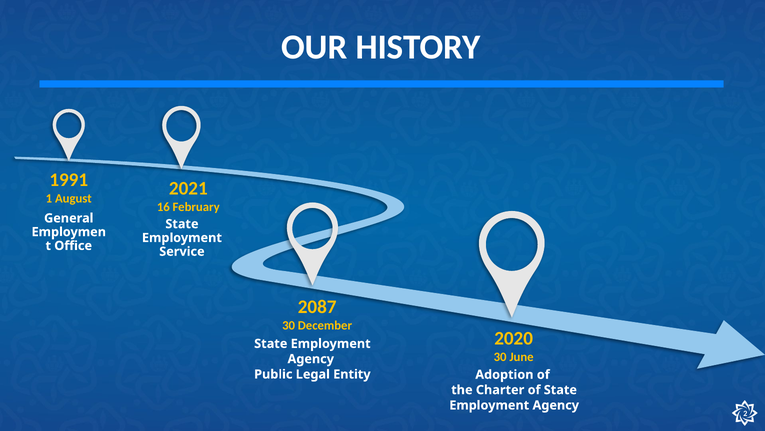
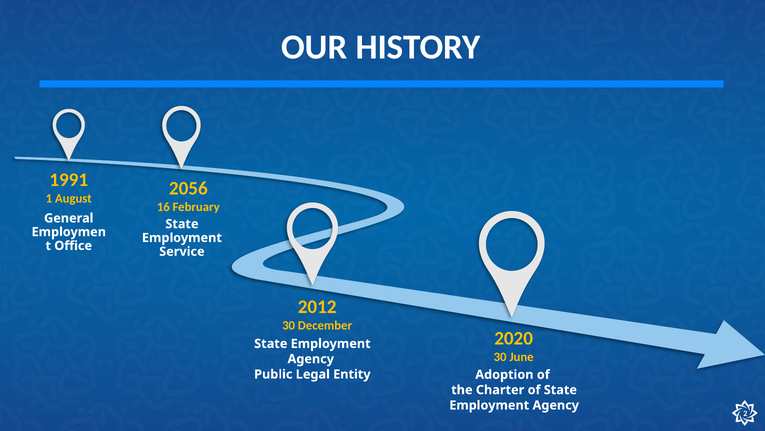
2021: 2021 -> 2056 (188, 188)
2087: 2087 -> 2012 (317, 307)
